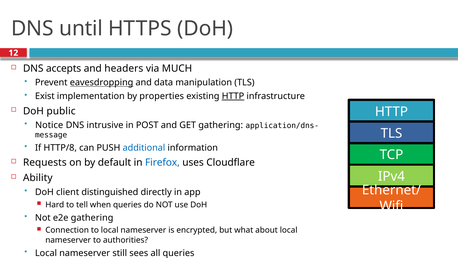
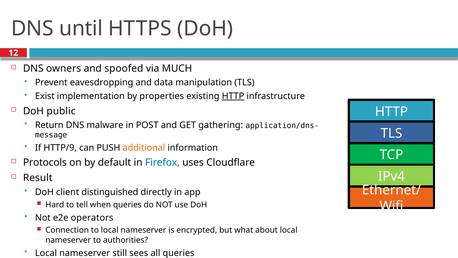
accepts: accepts -> owners (64, 69)
headers: headers -> spoofed (124, 69)
eavesdropping underline: present -> none (102, 83)
Notice: Notice -> Return (49, 125)
intrusive: intrusive -> malware (105, 125)
HTTP/8: HTTP/8 -> HTTP/9 (60, 148)
additional colour: blue -> orange (144, 148)
Requests: Requests -> Protocols (45, 162)
Ability: Ability -> Result (38, 178)
e2e gathering: gathering -> operators (92, 217)
